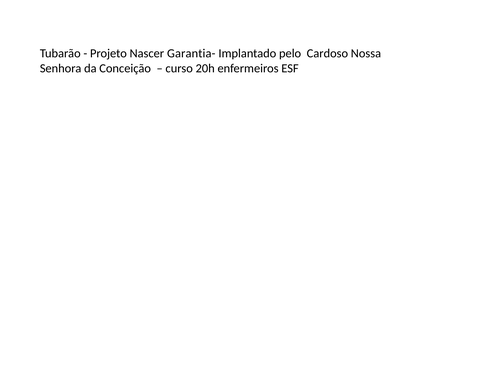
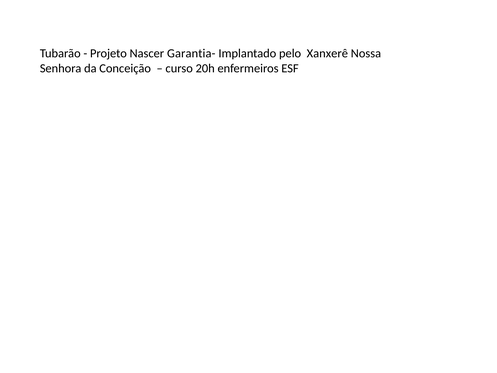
Cardoso: Cardoso -> Xanxerê (327, 53)
